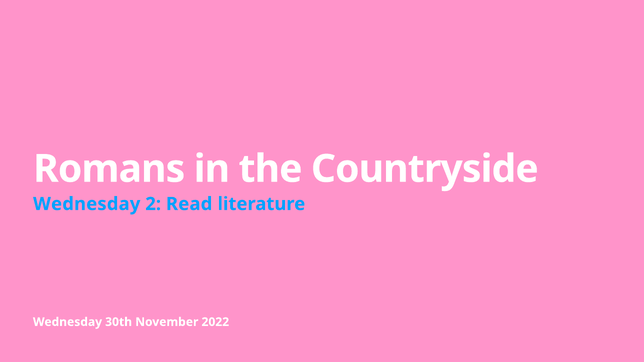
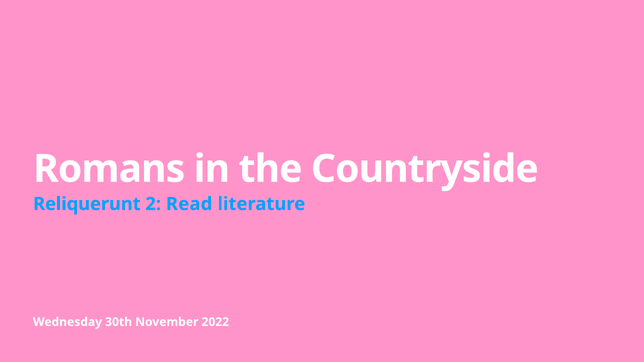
Wednesday: Wednesday -> Reliquerunt (87, 204)
